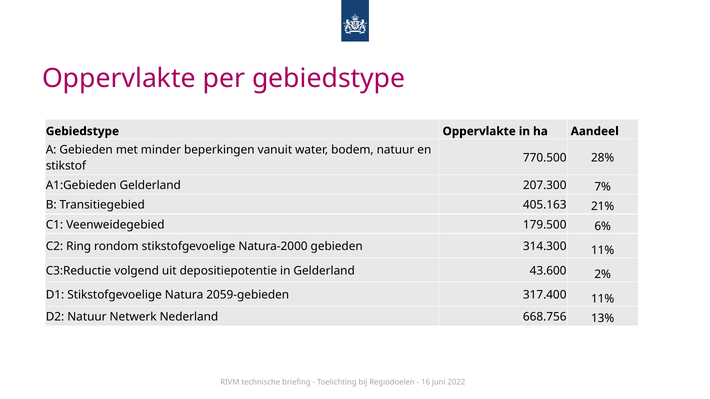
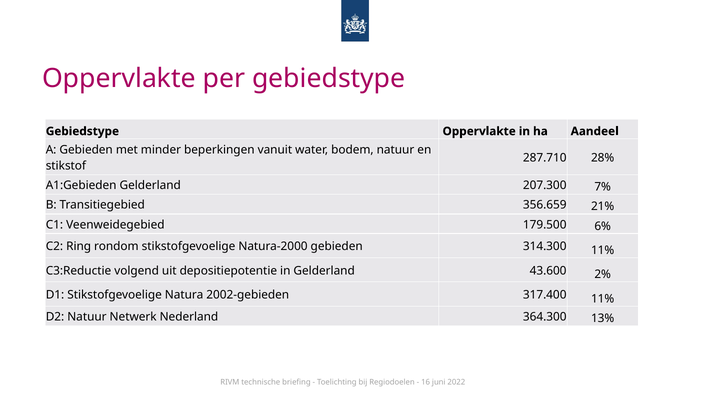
770.500: 770.500 -> 287.710 (545, 158)
405.163: 405.163 -> 356.659 (545, 205)
2059-gebieden: 2059-gebieden -> 2002-gebieden (248, 295)
668.756: 668.756 -> 364.300 (545, 317)
